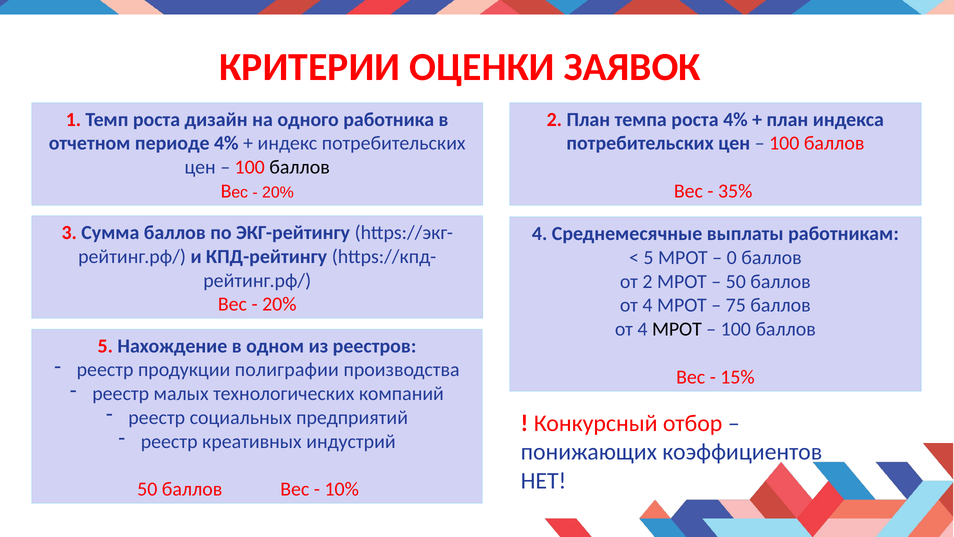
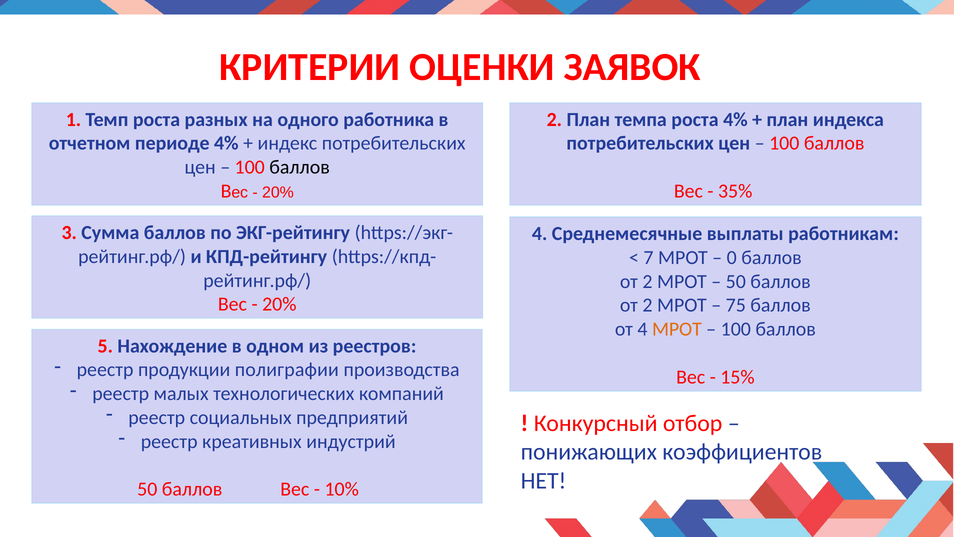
дизайн: дизайн -> разных (216, 119)
5: 5 -> 7 (648, 257)
4: 4 -> 2 (648, 305)
МРОТ colour: black -> orange (677, 329)
